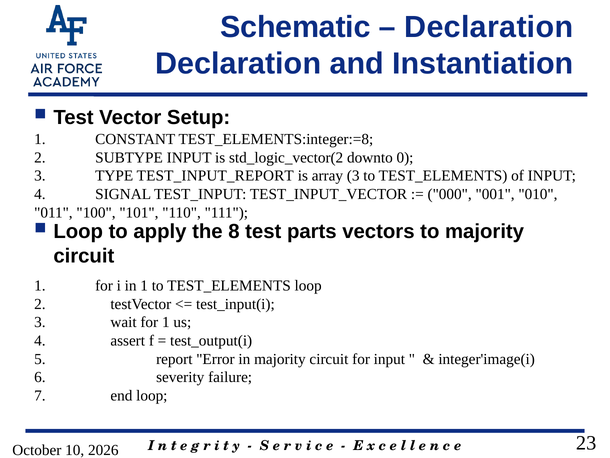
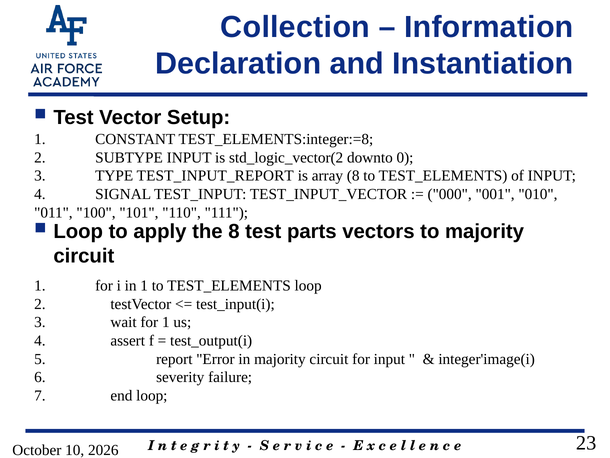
Schematic: Schematic -> Collection (295, 27)
Declaration: Declaration -> Information (489, 27)
array 3: 3 -> 8 (353, 176)
